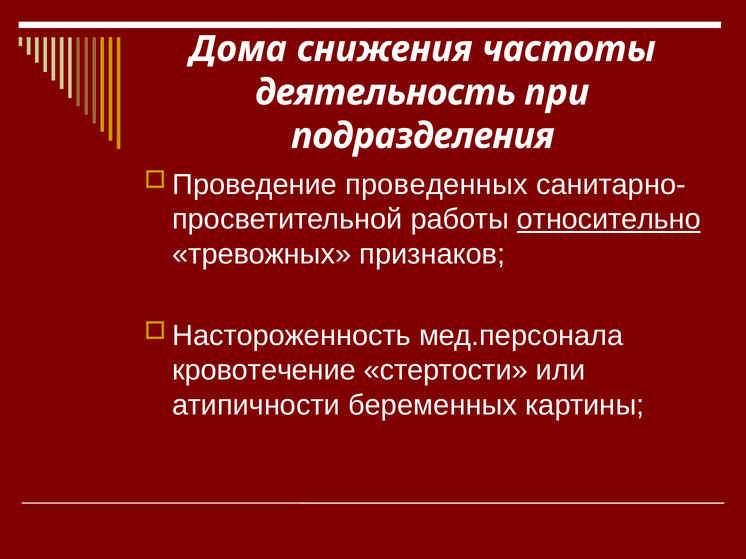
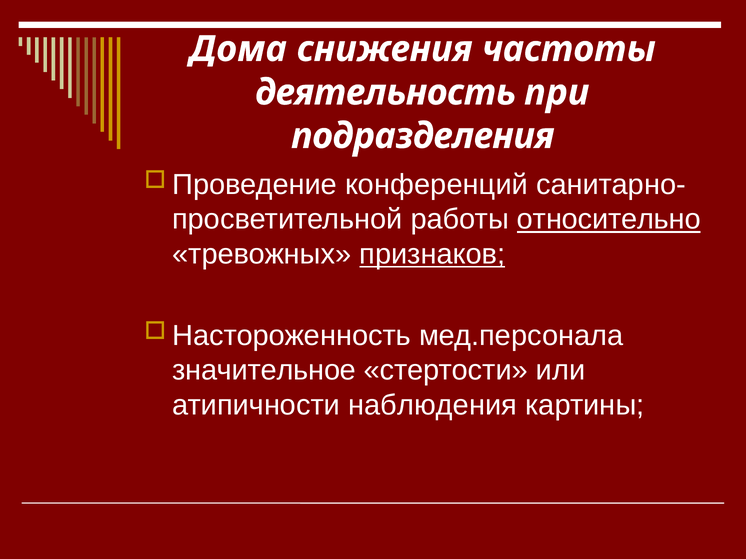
проведенных: проведенных -> конференций (437, 185)
признаков underline: none -> present (432, 254)
кровотечение: кровотечение -> значительное (264, 371)
беременных: беременных -> наблюдения (433, 405)
